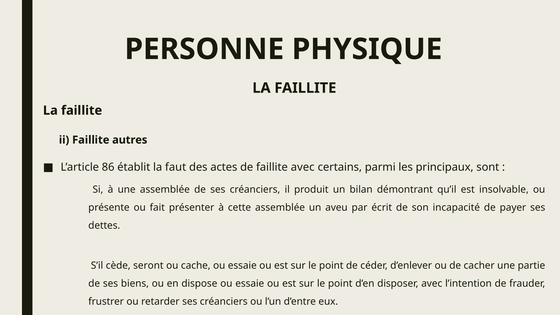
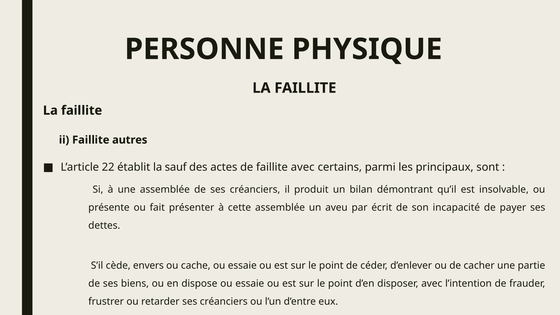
86: 86 -> 22 (108, 167)
faut: faut -> sauf (176, 167)
seront: seront -> envers (148, 266)
